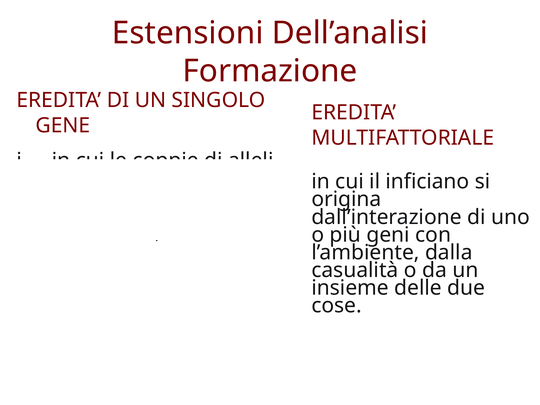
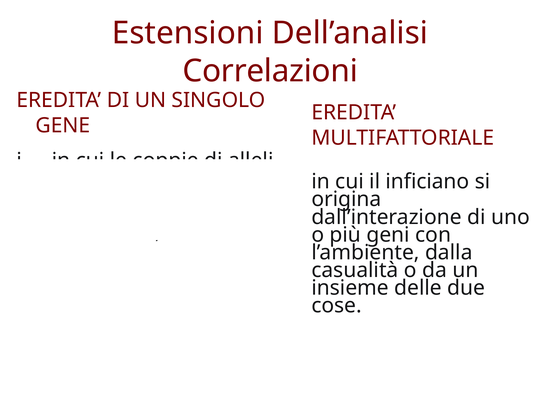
Formazione: Formazione -> Correlazioni (270, 71)
